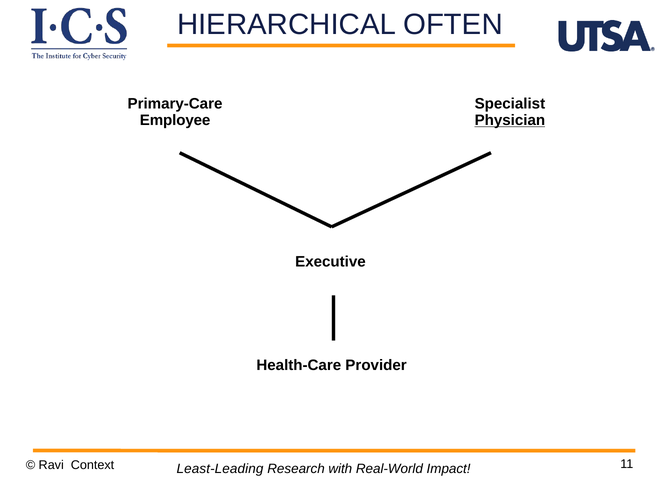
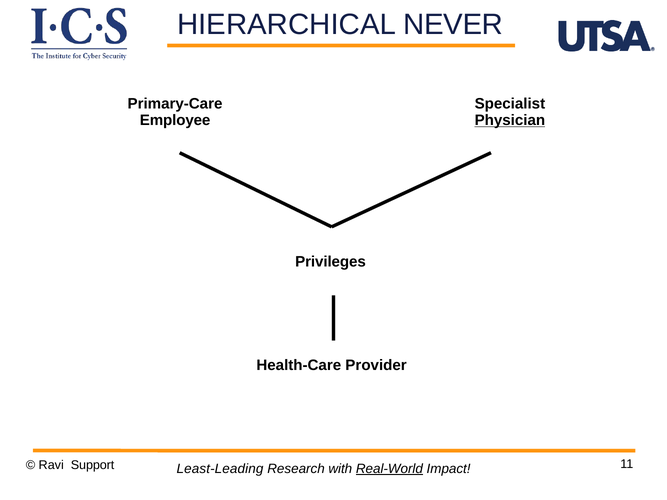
OFTEN: OFTEN -> NEVER (453, 25)
Executive: Executive -> Privileges (331, 262)
Context: Context -> Support (93, 465)
Real-World underline: none -> present (389, 469)
